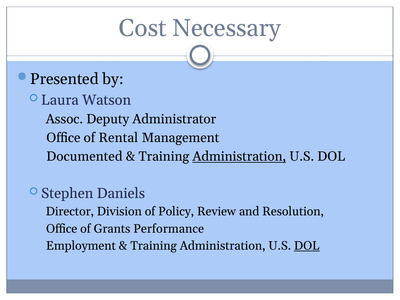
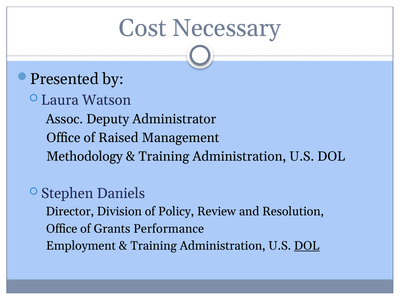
Rental: Rental -> Raised (118, 138)
Documented: Documented -> Methodology (85, 157)
Administration underline: present -> none (239, 157)
